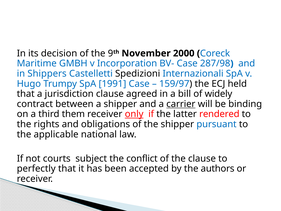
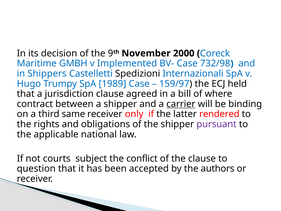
Incorporation: Incorporation -> Implemented (127, 63)
287/98: 287/98 -> 732/98 (215, 63)
1991: 1991 -> 1989 (112, 84)
widely: widely -> where (218, 94)
them: them -> same (73, 114)
only underline: present -> none (134, 114)
pursuant colour: blue -> purple (217, 124)
perfectly: perfectly -> question (36, 168)
